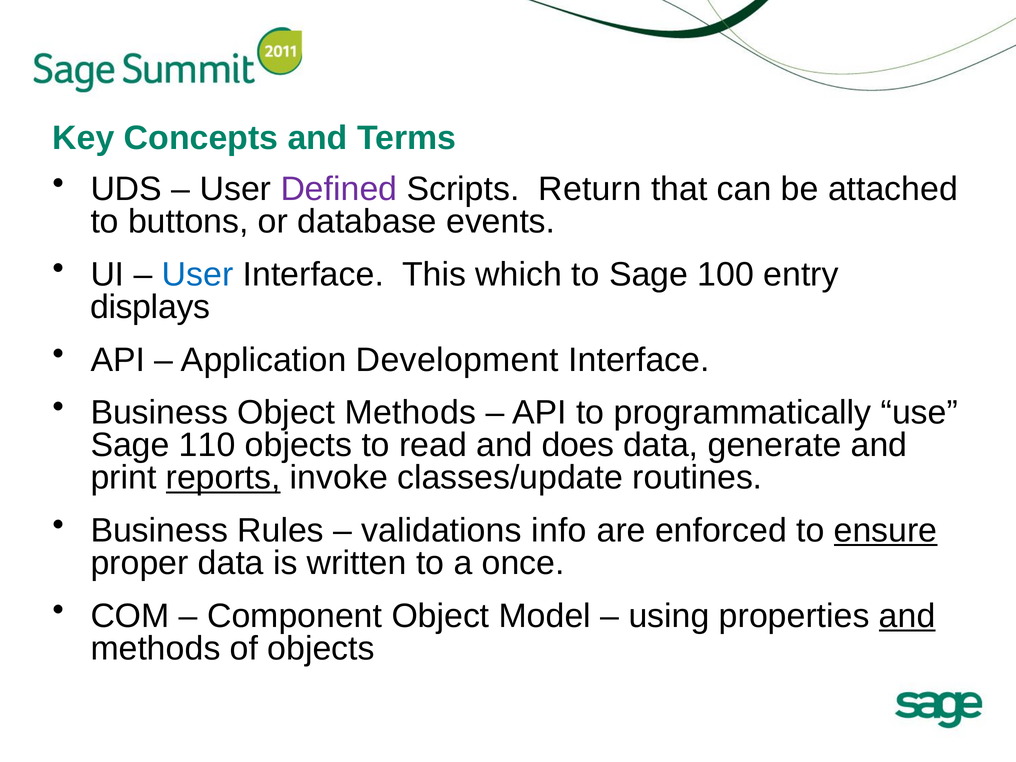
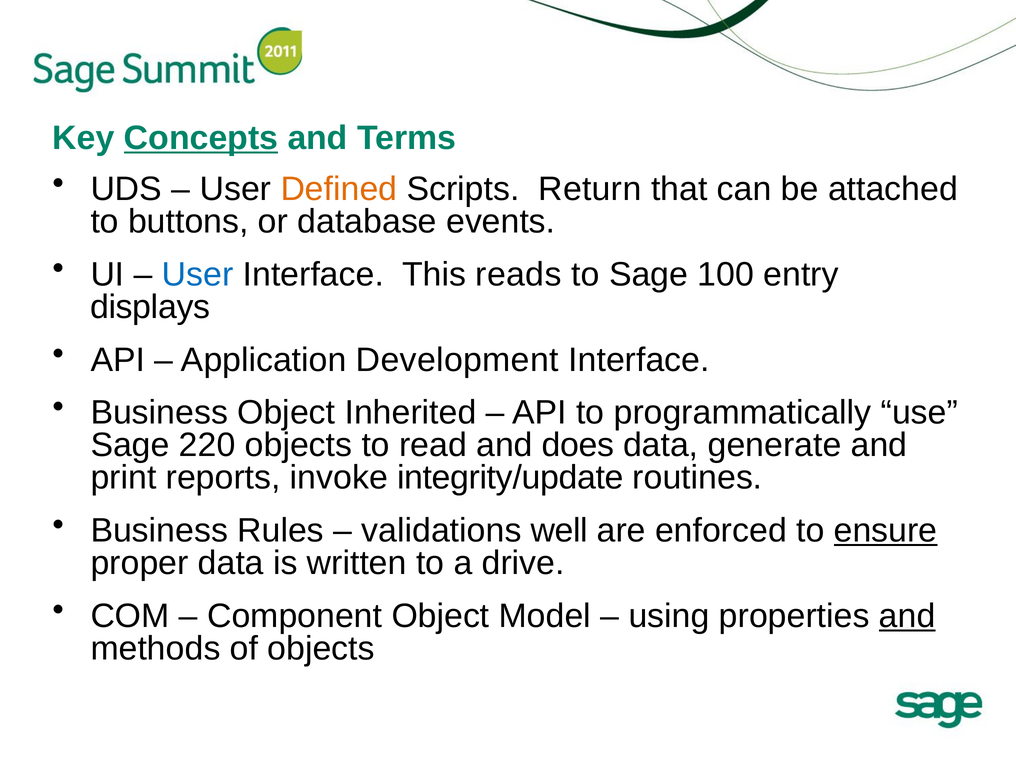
Concepts underline: none -> present (201, 138)
Defined colour: purple -> orange (339, 189)
which: which -> reads (519, 275)
Object Methods: Methods -> Inherited (410, 413)
110: 110 -> 220 (207, 445)
reports underline: present -> none (223, 478)
classes/update: classes/update -> integrity/update (510, 478)
info: info -> well (559, 531)
once: once -> drive (523, 563)
